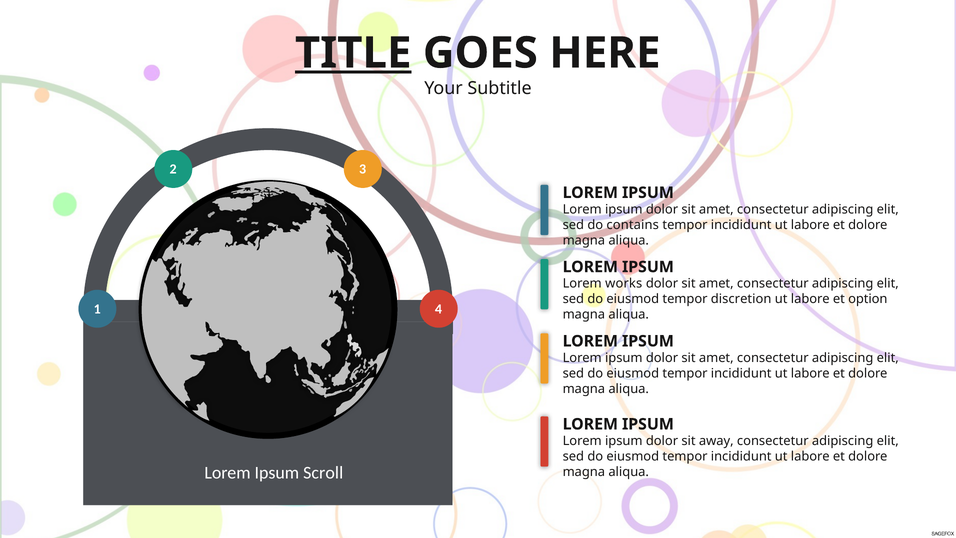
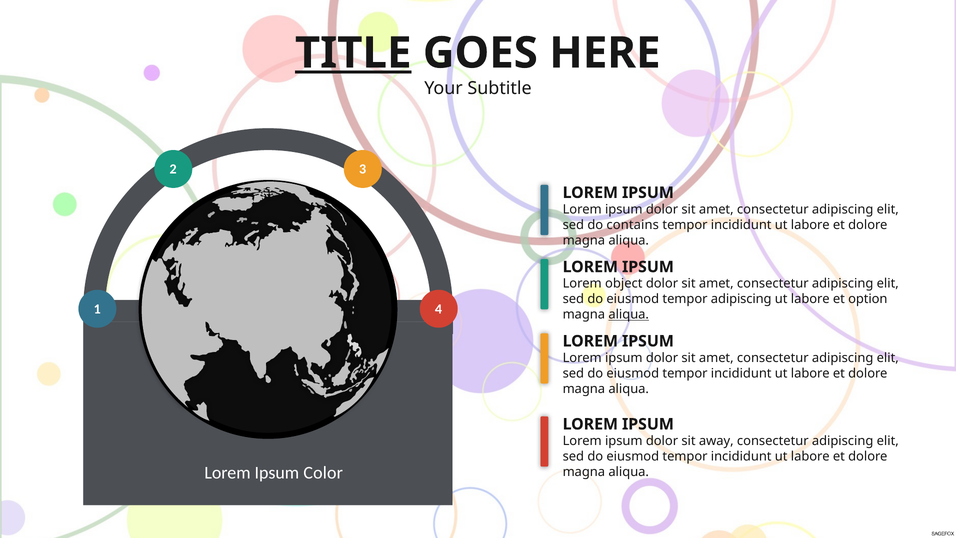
works: works -> object (624, 283)
tempor discretion: discretion -> adipiscing (741, 299)
aliqua underline: none -> present (629, 315)
Scroll: Scroll -> Color (323, 473)
